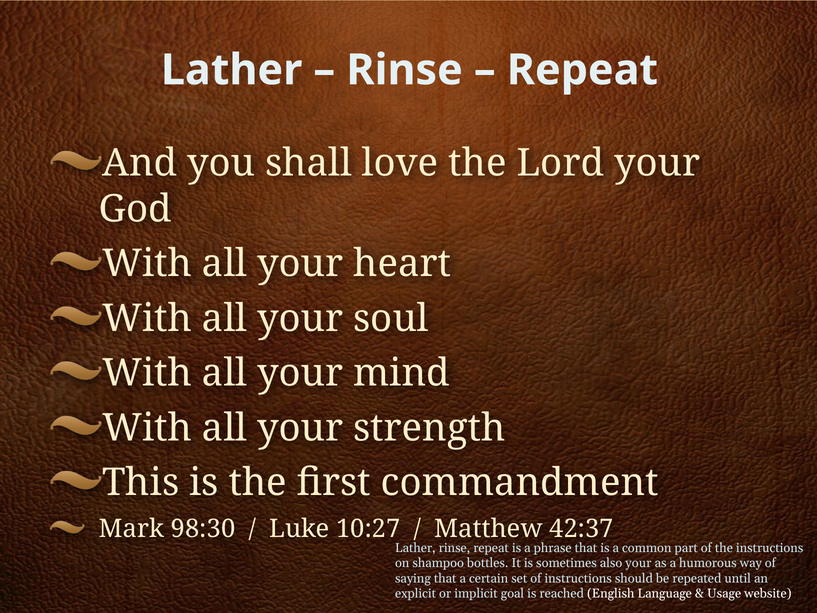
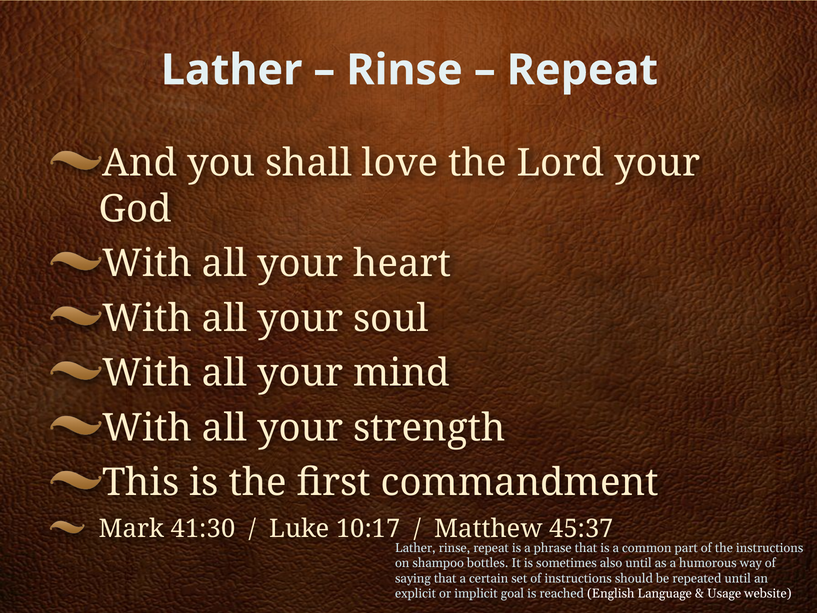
98:30: 98:30 -> 41:30 (203, 529)
10:27: 10:27 -> 10:17 (368, 529)
42:37: 42:37 -> 45:37 (581, 529)
also your: your -> until (638, 563)
